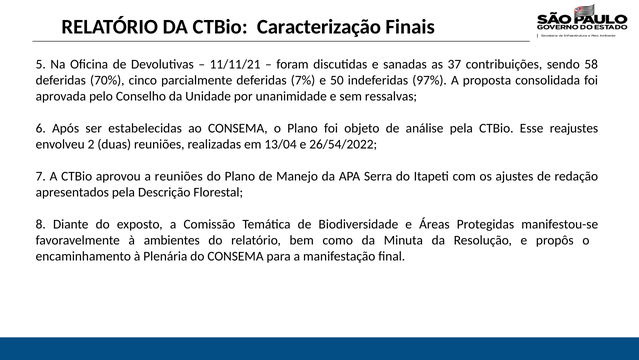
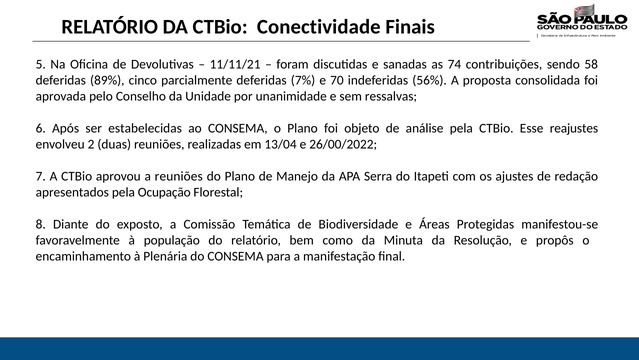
Caracterização: Caracterização -> Conectividade (319, 27)
37: 37 -> 74 (454, 64)
70%: 70% -> 89% (107, 80)
50: 50 -> 70 (337, 80)
97%: 97% -> 56% (430, 80)
26/54/2022: 26/54/2022 -> 26/00/2022 (343, 144)
Descrição: Descrição -> Ocupação (164, 192)
ambientes: ambientes -> população (172, 240)
